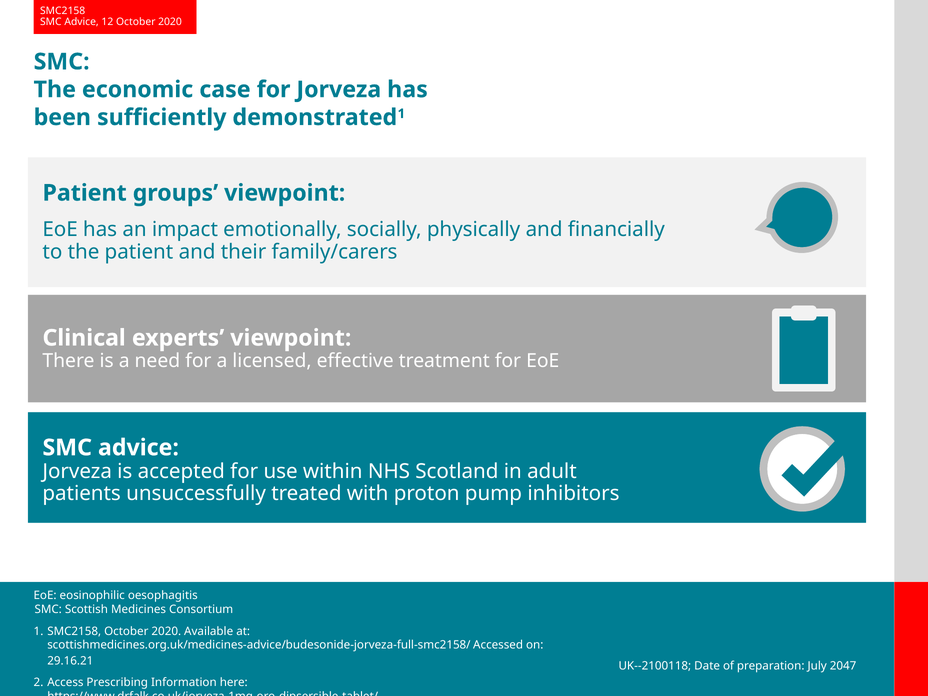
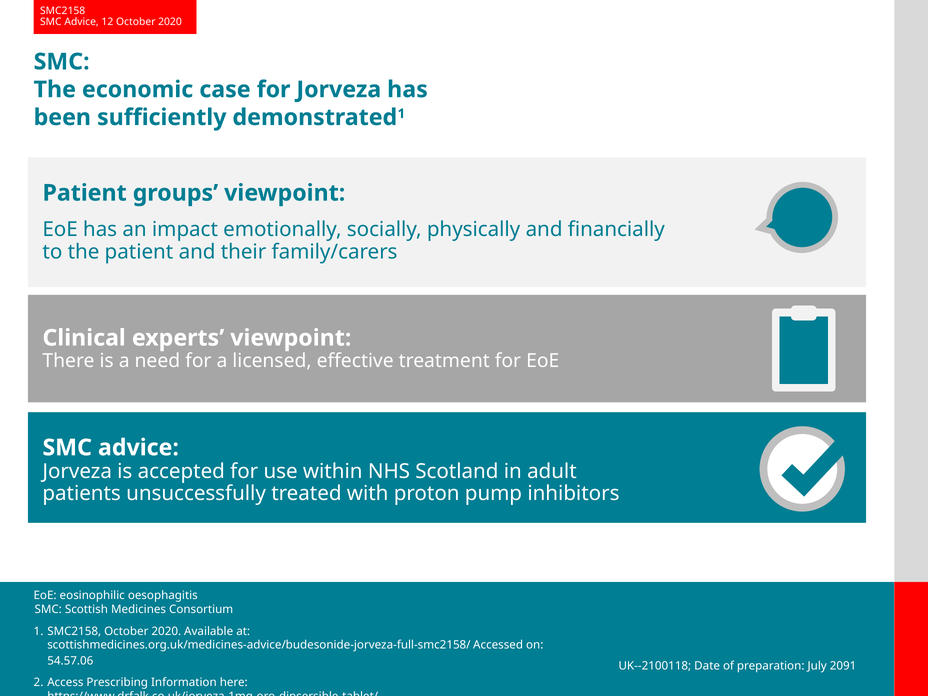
29.16.21: 29.16.21 -> 54.57.06 (70, 661)
2047: 2047 -> 2091 (843, 666)
